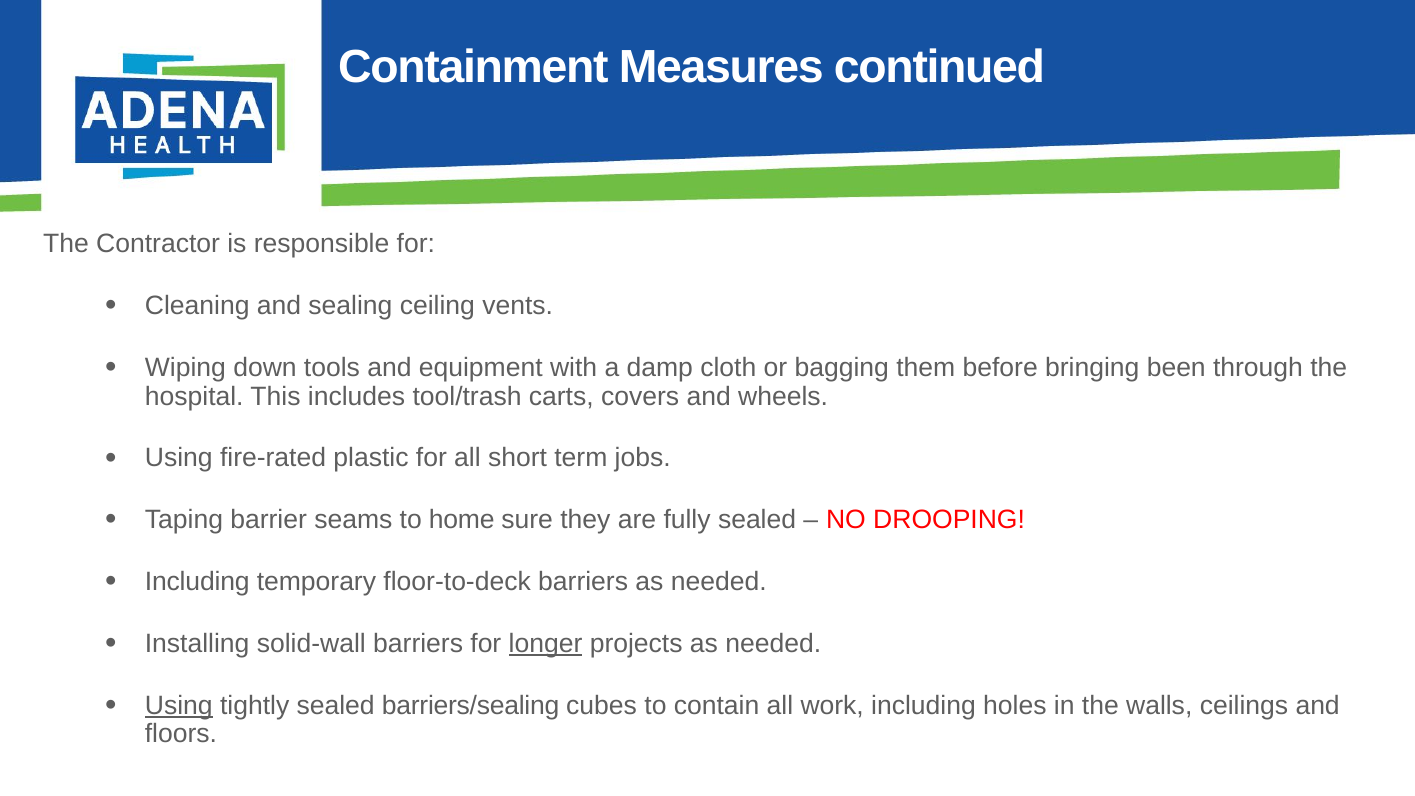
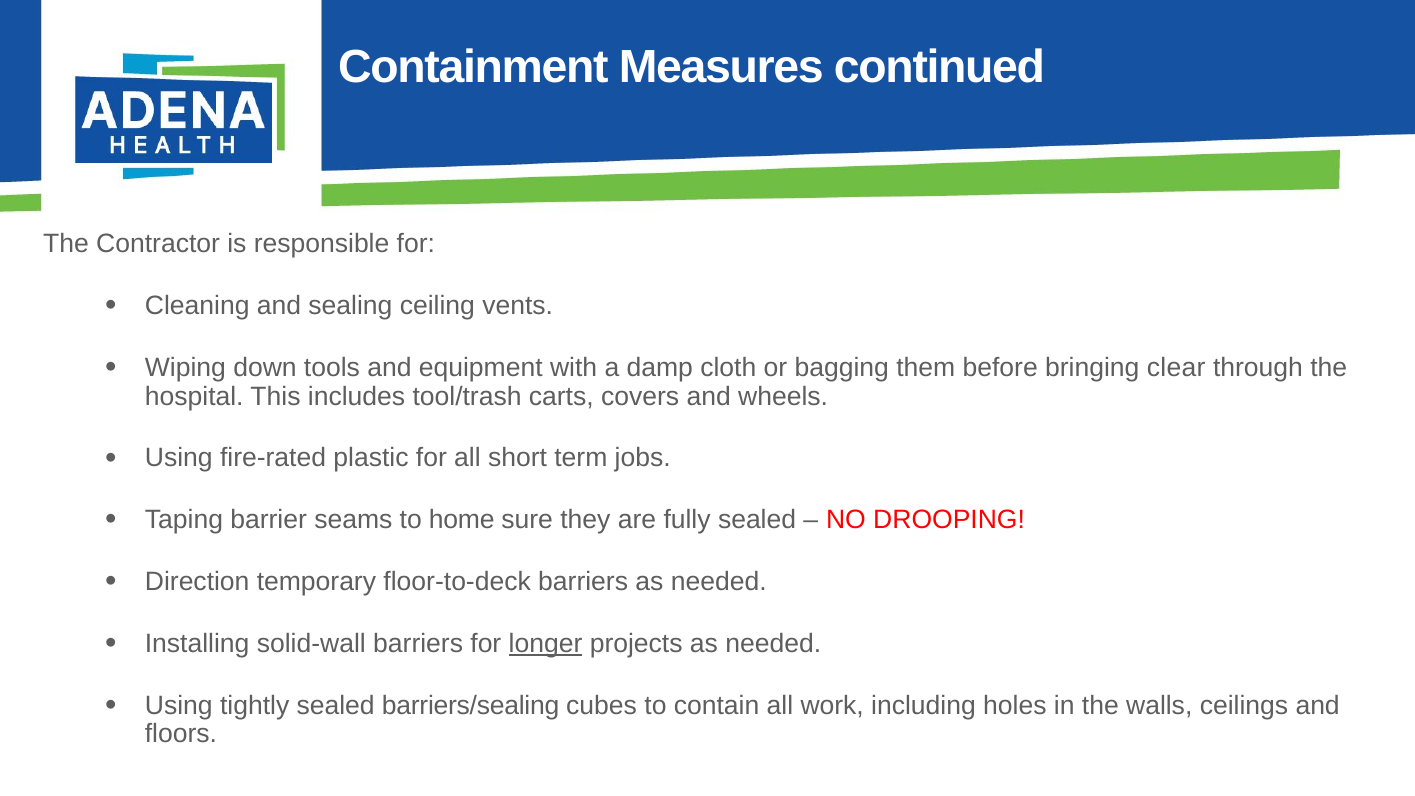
been: been -> clear (1176, 368)
Including: Including -> Direction (197, 582)
Using underline: present -> none (179, 706)
